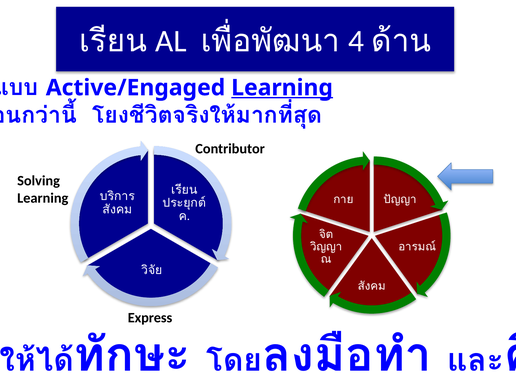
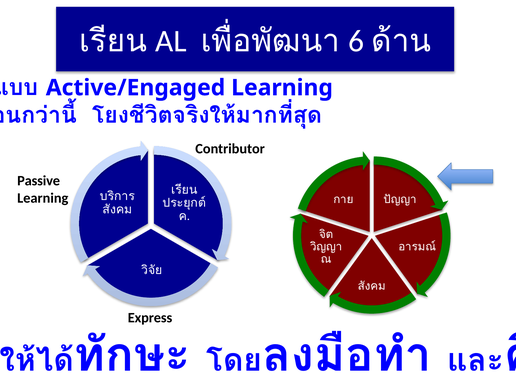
4: 4 -> 6 (356, 41)
Learning underline: present -> none (282, 88)
Solving: Solving -> Passive (39, 181)
